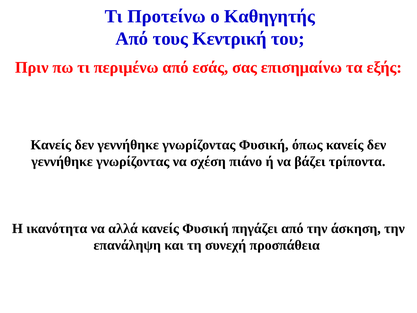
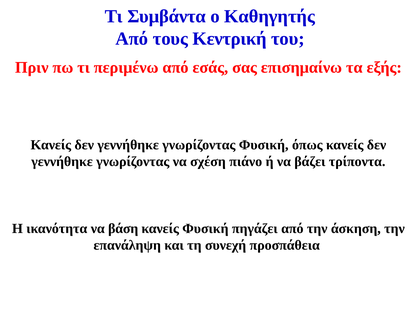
Προτείνω: Προτείνω -> Συμβάντα (167, 16)
αλλά: αλλά -> βάση (123, 228)
